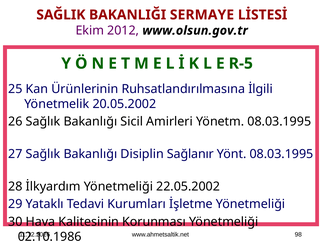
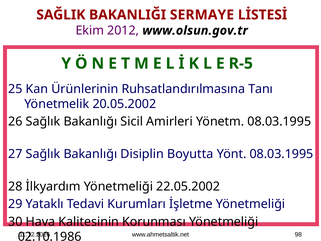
İlgili: İlgili -> Tanı (261, 89)
Sağlanır: Sağlanır -> Boyutta (190, 154)
